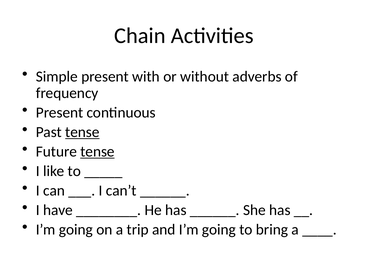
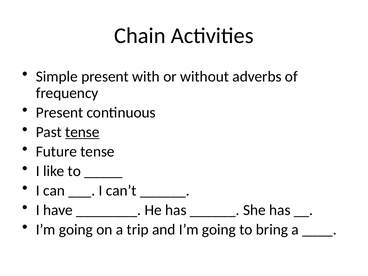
tense underline: present -> none (97, 152)
